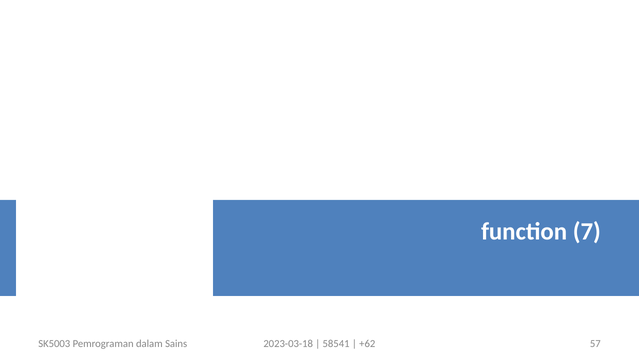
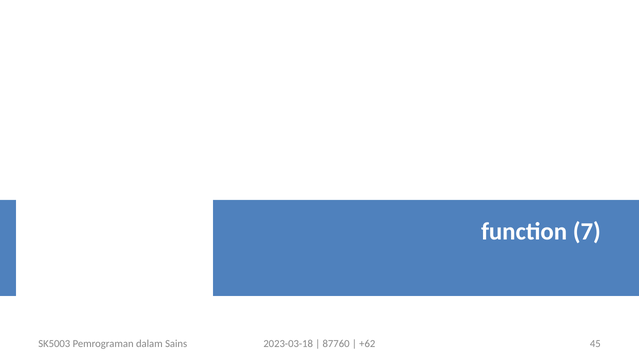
58541: 58541 -> 87760 (336, 343)
57: 57 -> 45 (595, 343)
